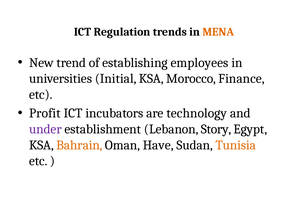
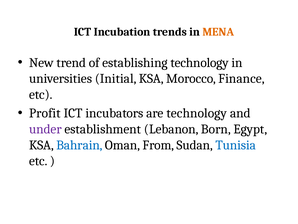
Regulation: Regulation -> Incubation (122, 32)
establishing employees: employees -> technology (200, 63)
Story: Story -> Born (216, 129)
Bahrain colour: orange -> blue (79, 145)
Have: Have -> From (158, 145)
Tunisia colour: orange -> blue (236, 145)
